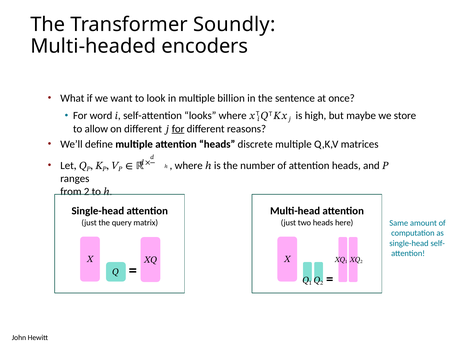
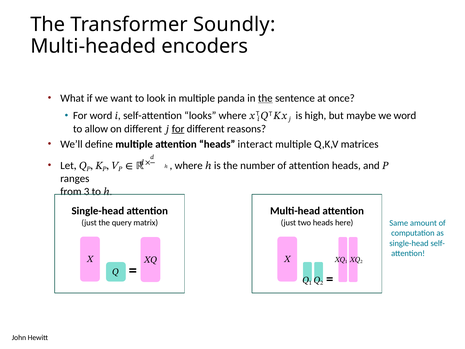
billion: billion -> panda (231, 98)
the underline: none -> present (265, 98)
we store: store -> word (405, 116)
discrete: discrete -> interact (255, 144)
2: 2 -> 3 (87, 191)
